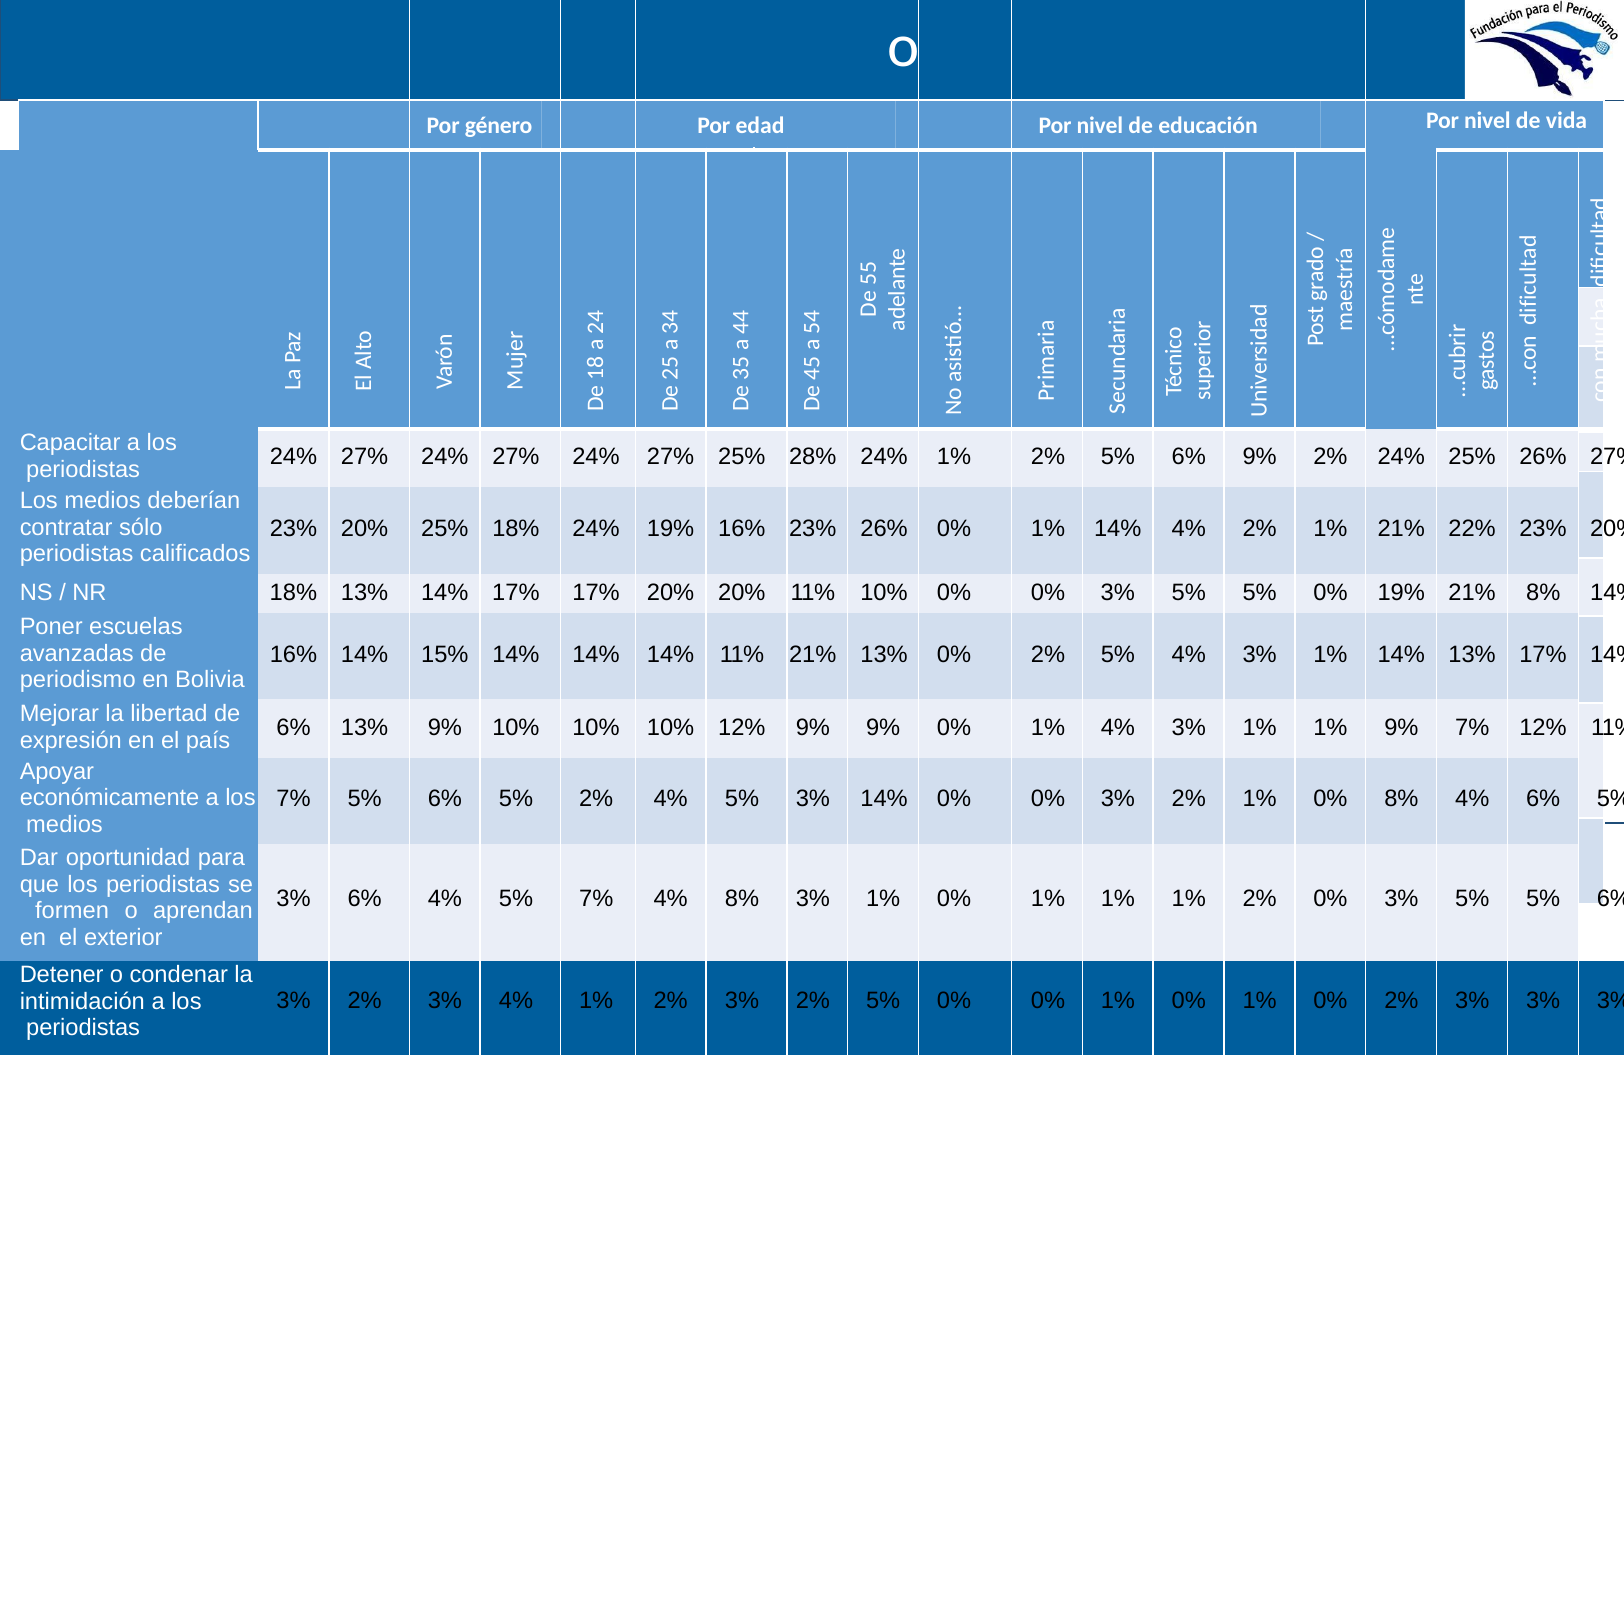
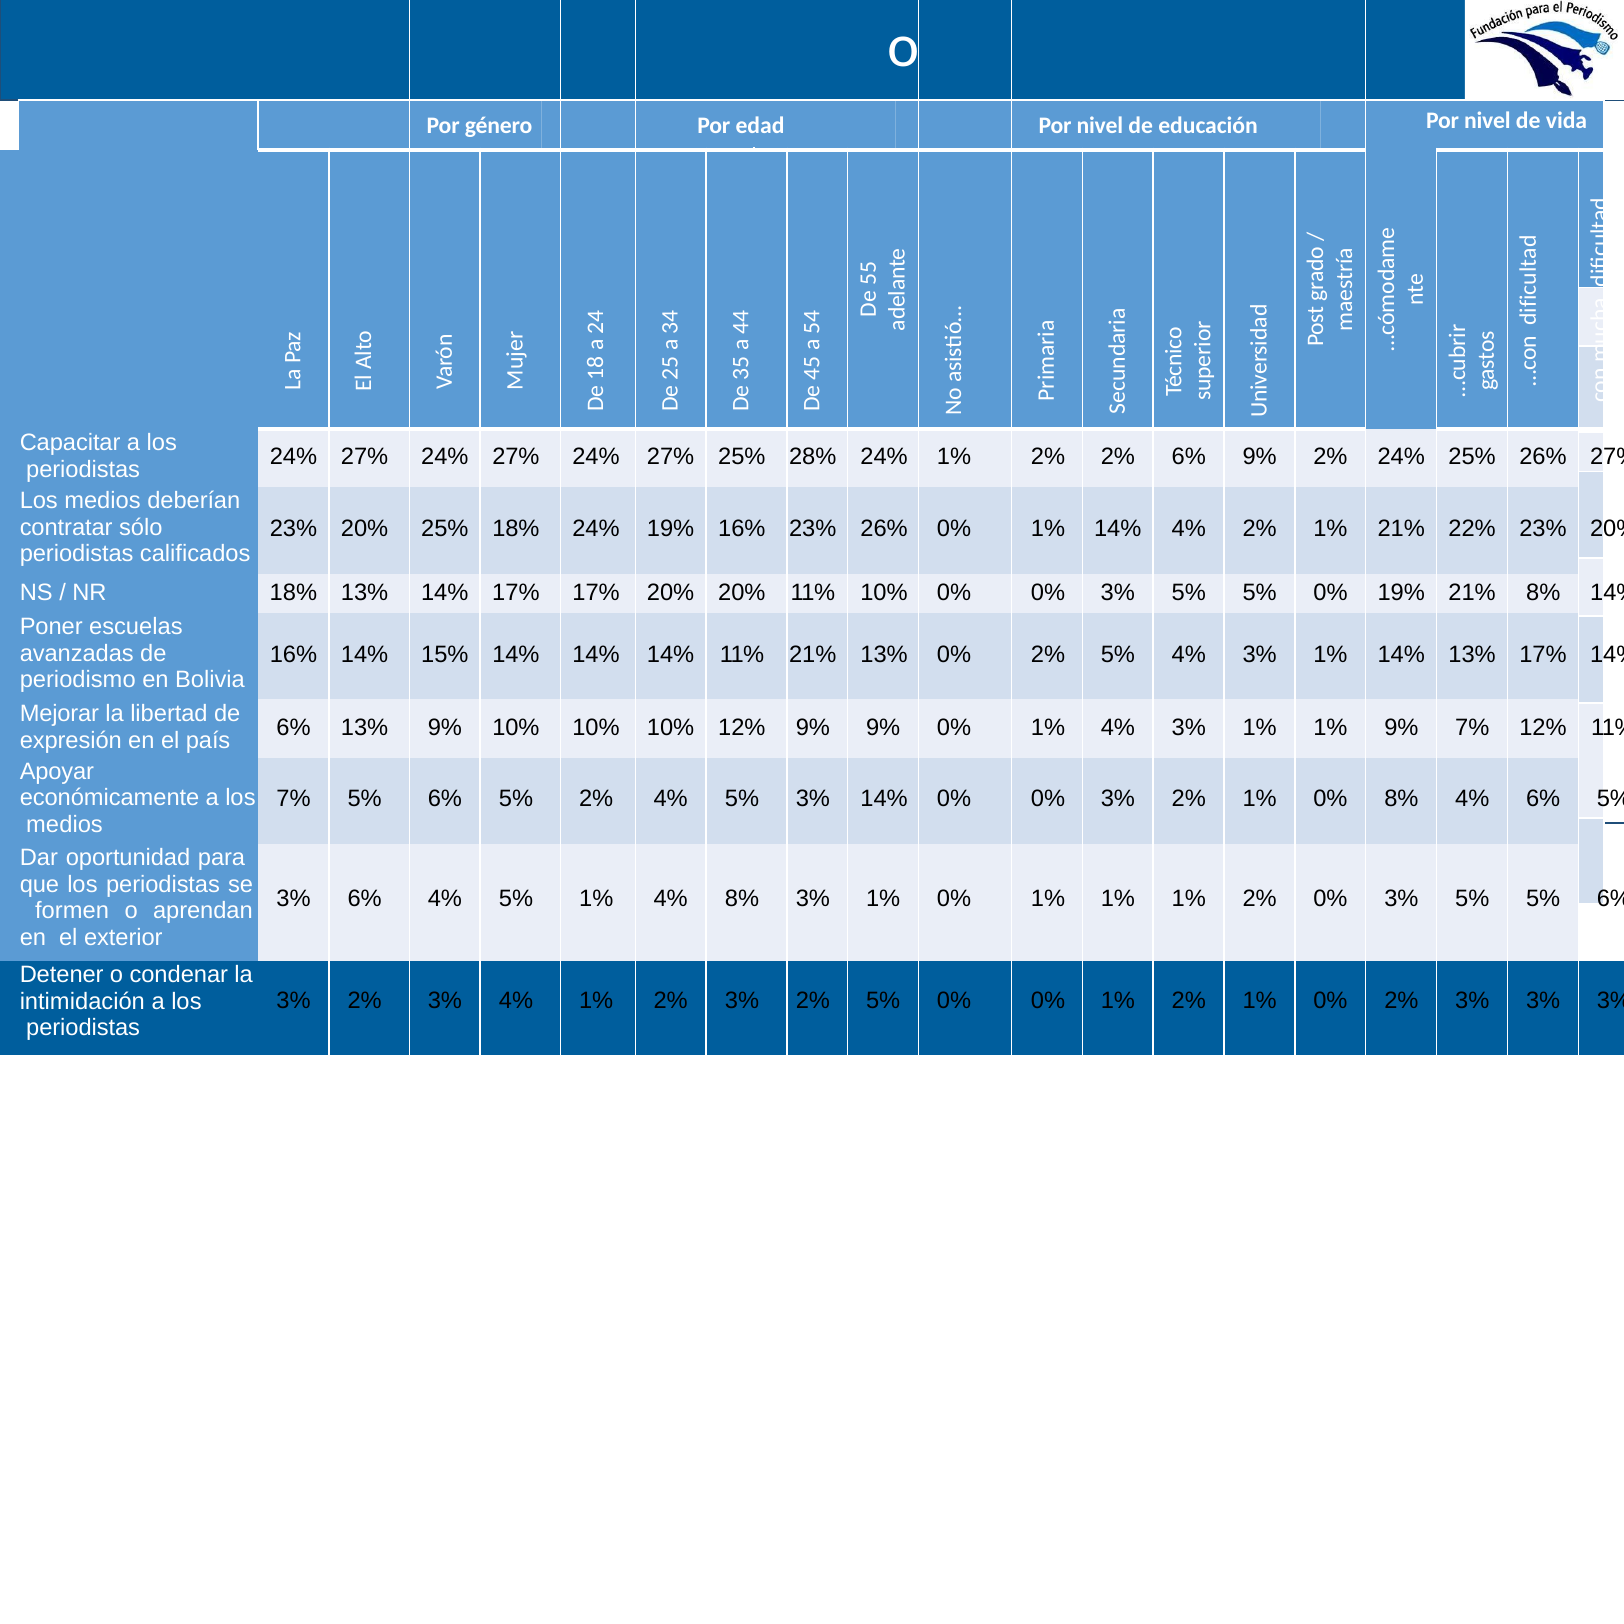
1% 2% 5%: 5% -> 2% (1118, 457)
5% 7%: 7% -> 1% (596, 899)
0% 0% 1% 0%: 0% -> 2% (1189, 1000)
